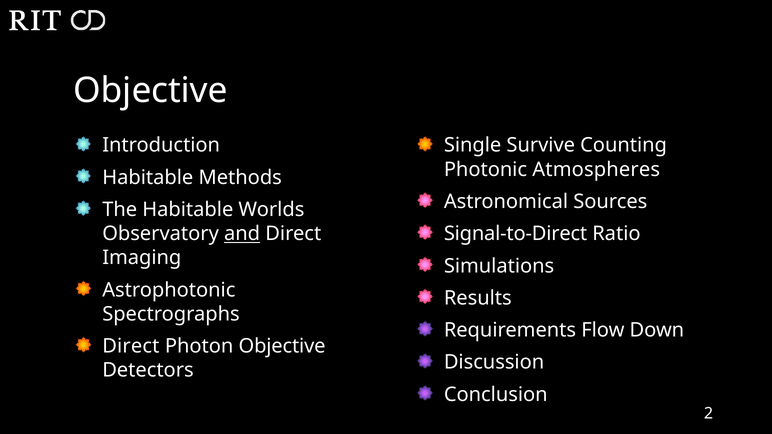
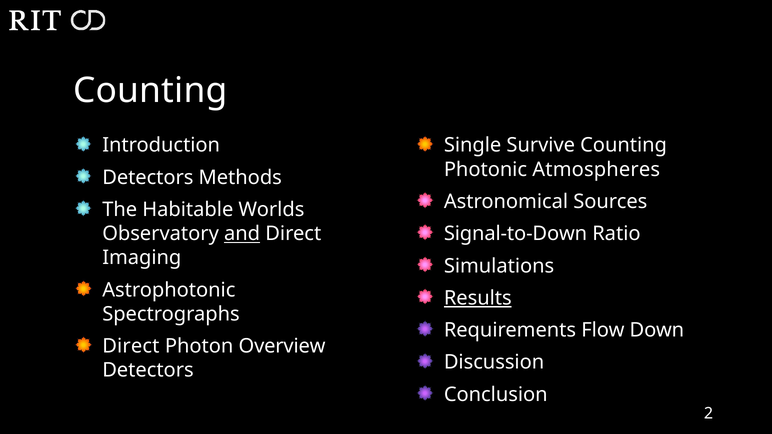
Objective: Objective -> Counting (150, 91)
Habitable: Habitable -> Detectors (148, 178)
Signal-to-Direct: Signal-to-Direct -> Signal-to-Down (516, 234)
Results underline: none -> present (478, 298)
Photon Objective: Objective -> Overview (282, 346)
